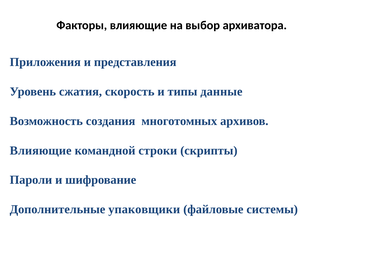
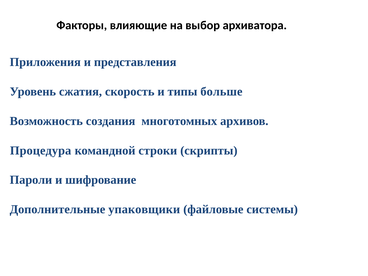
данные: данные -> больше (221, 92)
Влияющие: Влияющие -> Процедура (41, 150)
